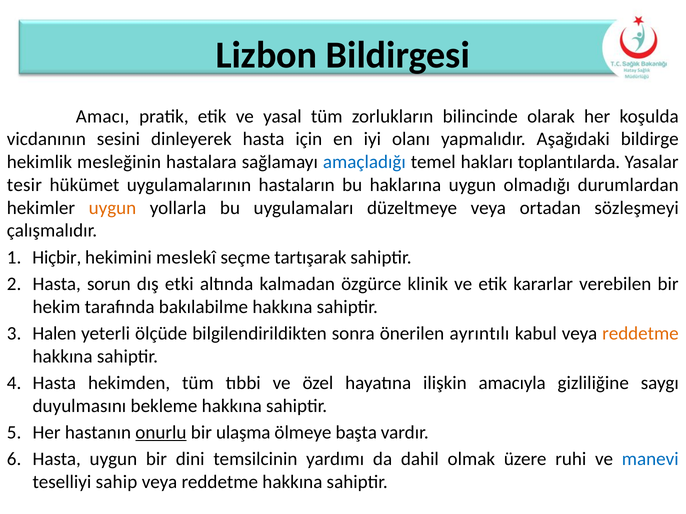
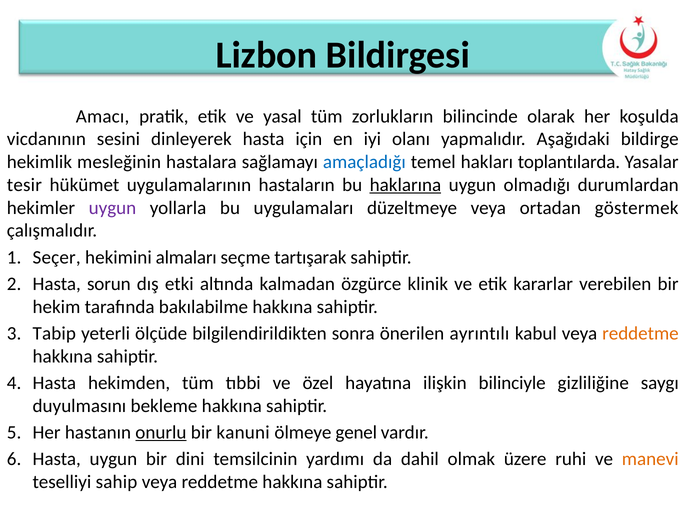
haklarına underline: none -> present (405, 185)
uygun colour: orange -> purple (112, 208)
sözleşmeyi: sözleşmeyi -> göstermek (637, 208)
Hiçbir: Hiçbir -> Seçer (57, 258)
meslekî: meslekî -> almaları (186, 258)
Halen: Halen -> Tabip (54, 334)
amacıyla: amacıyla -> bilinciyle (512, 383)
ulaşma: ulaşma -> kanuni (243, 433)
başta: başta -> genel (356, 433)
manevi colour: blue -> orange (650, 460)
